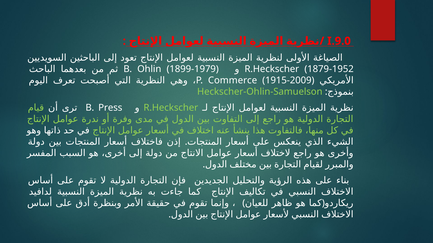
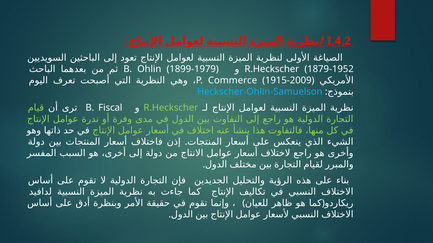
I.9.0: I.9.0 -> I.4.2 (339, 41)
Heckscher-Ohlin-Samuelson colour: light green -> light blue (260, 92)
Press: Press -> Fiscal (110, 108)
